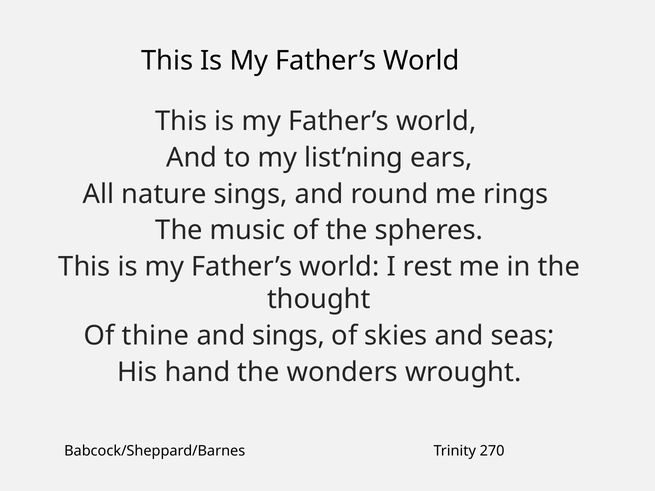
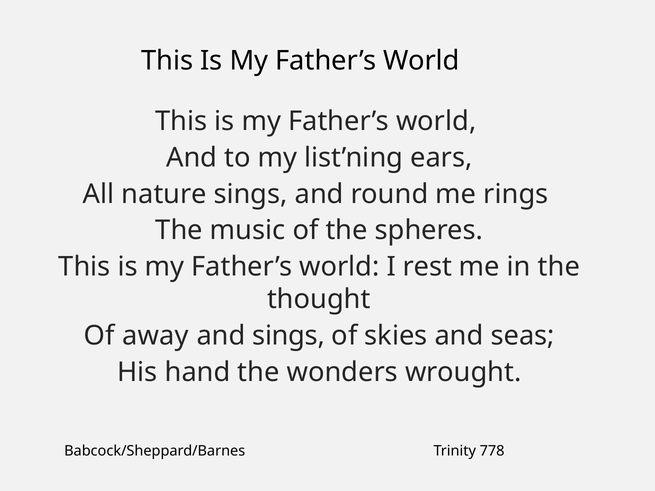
thine: thine -> away (156, 336)
270: 270 -> 778 (492, 451)
